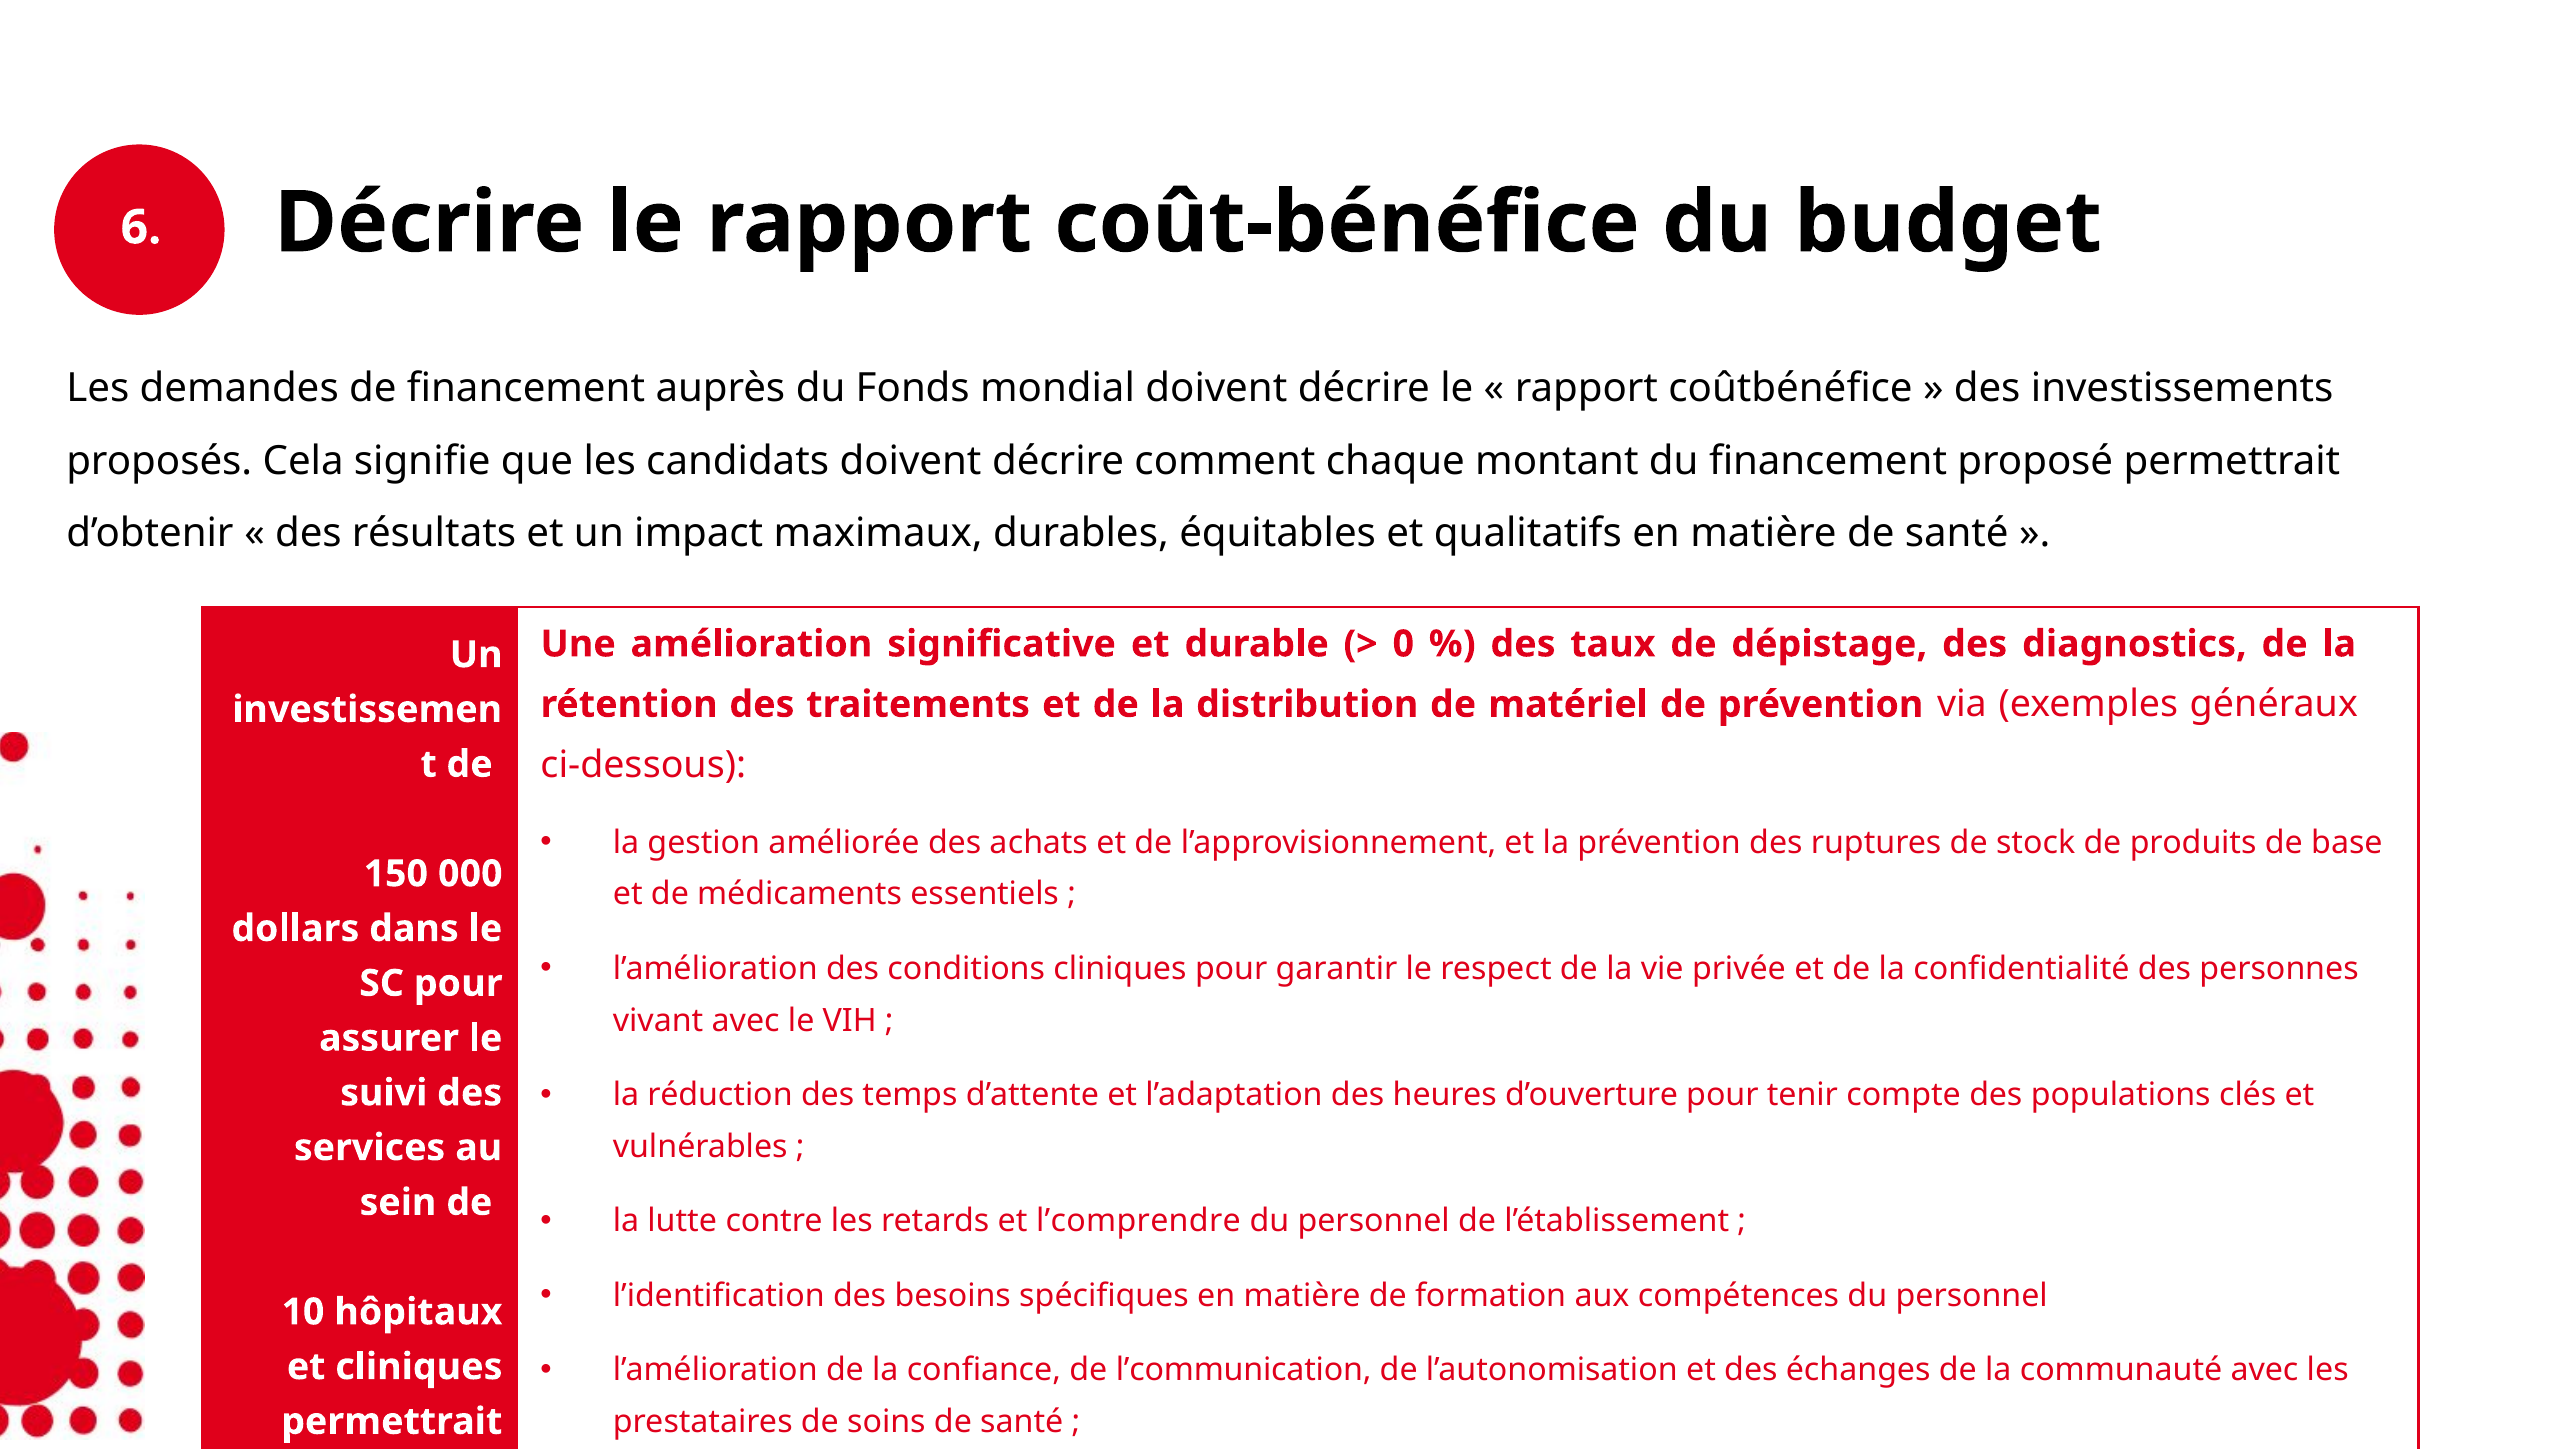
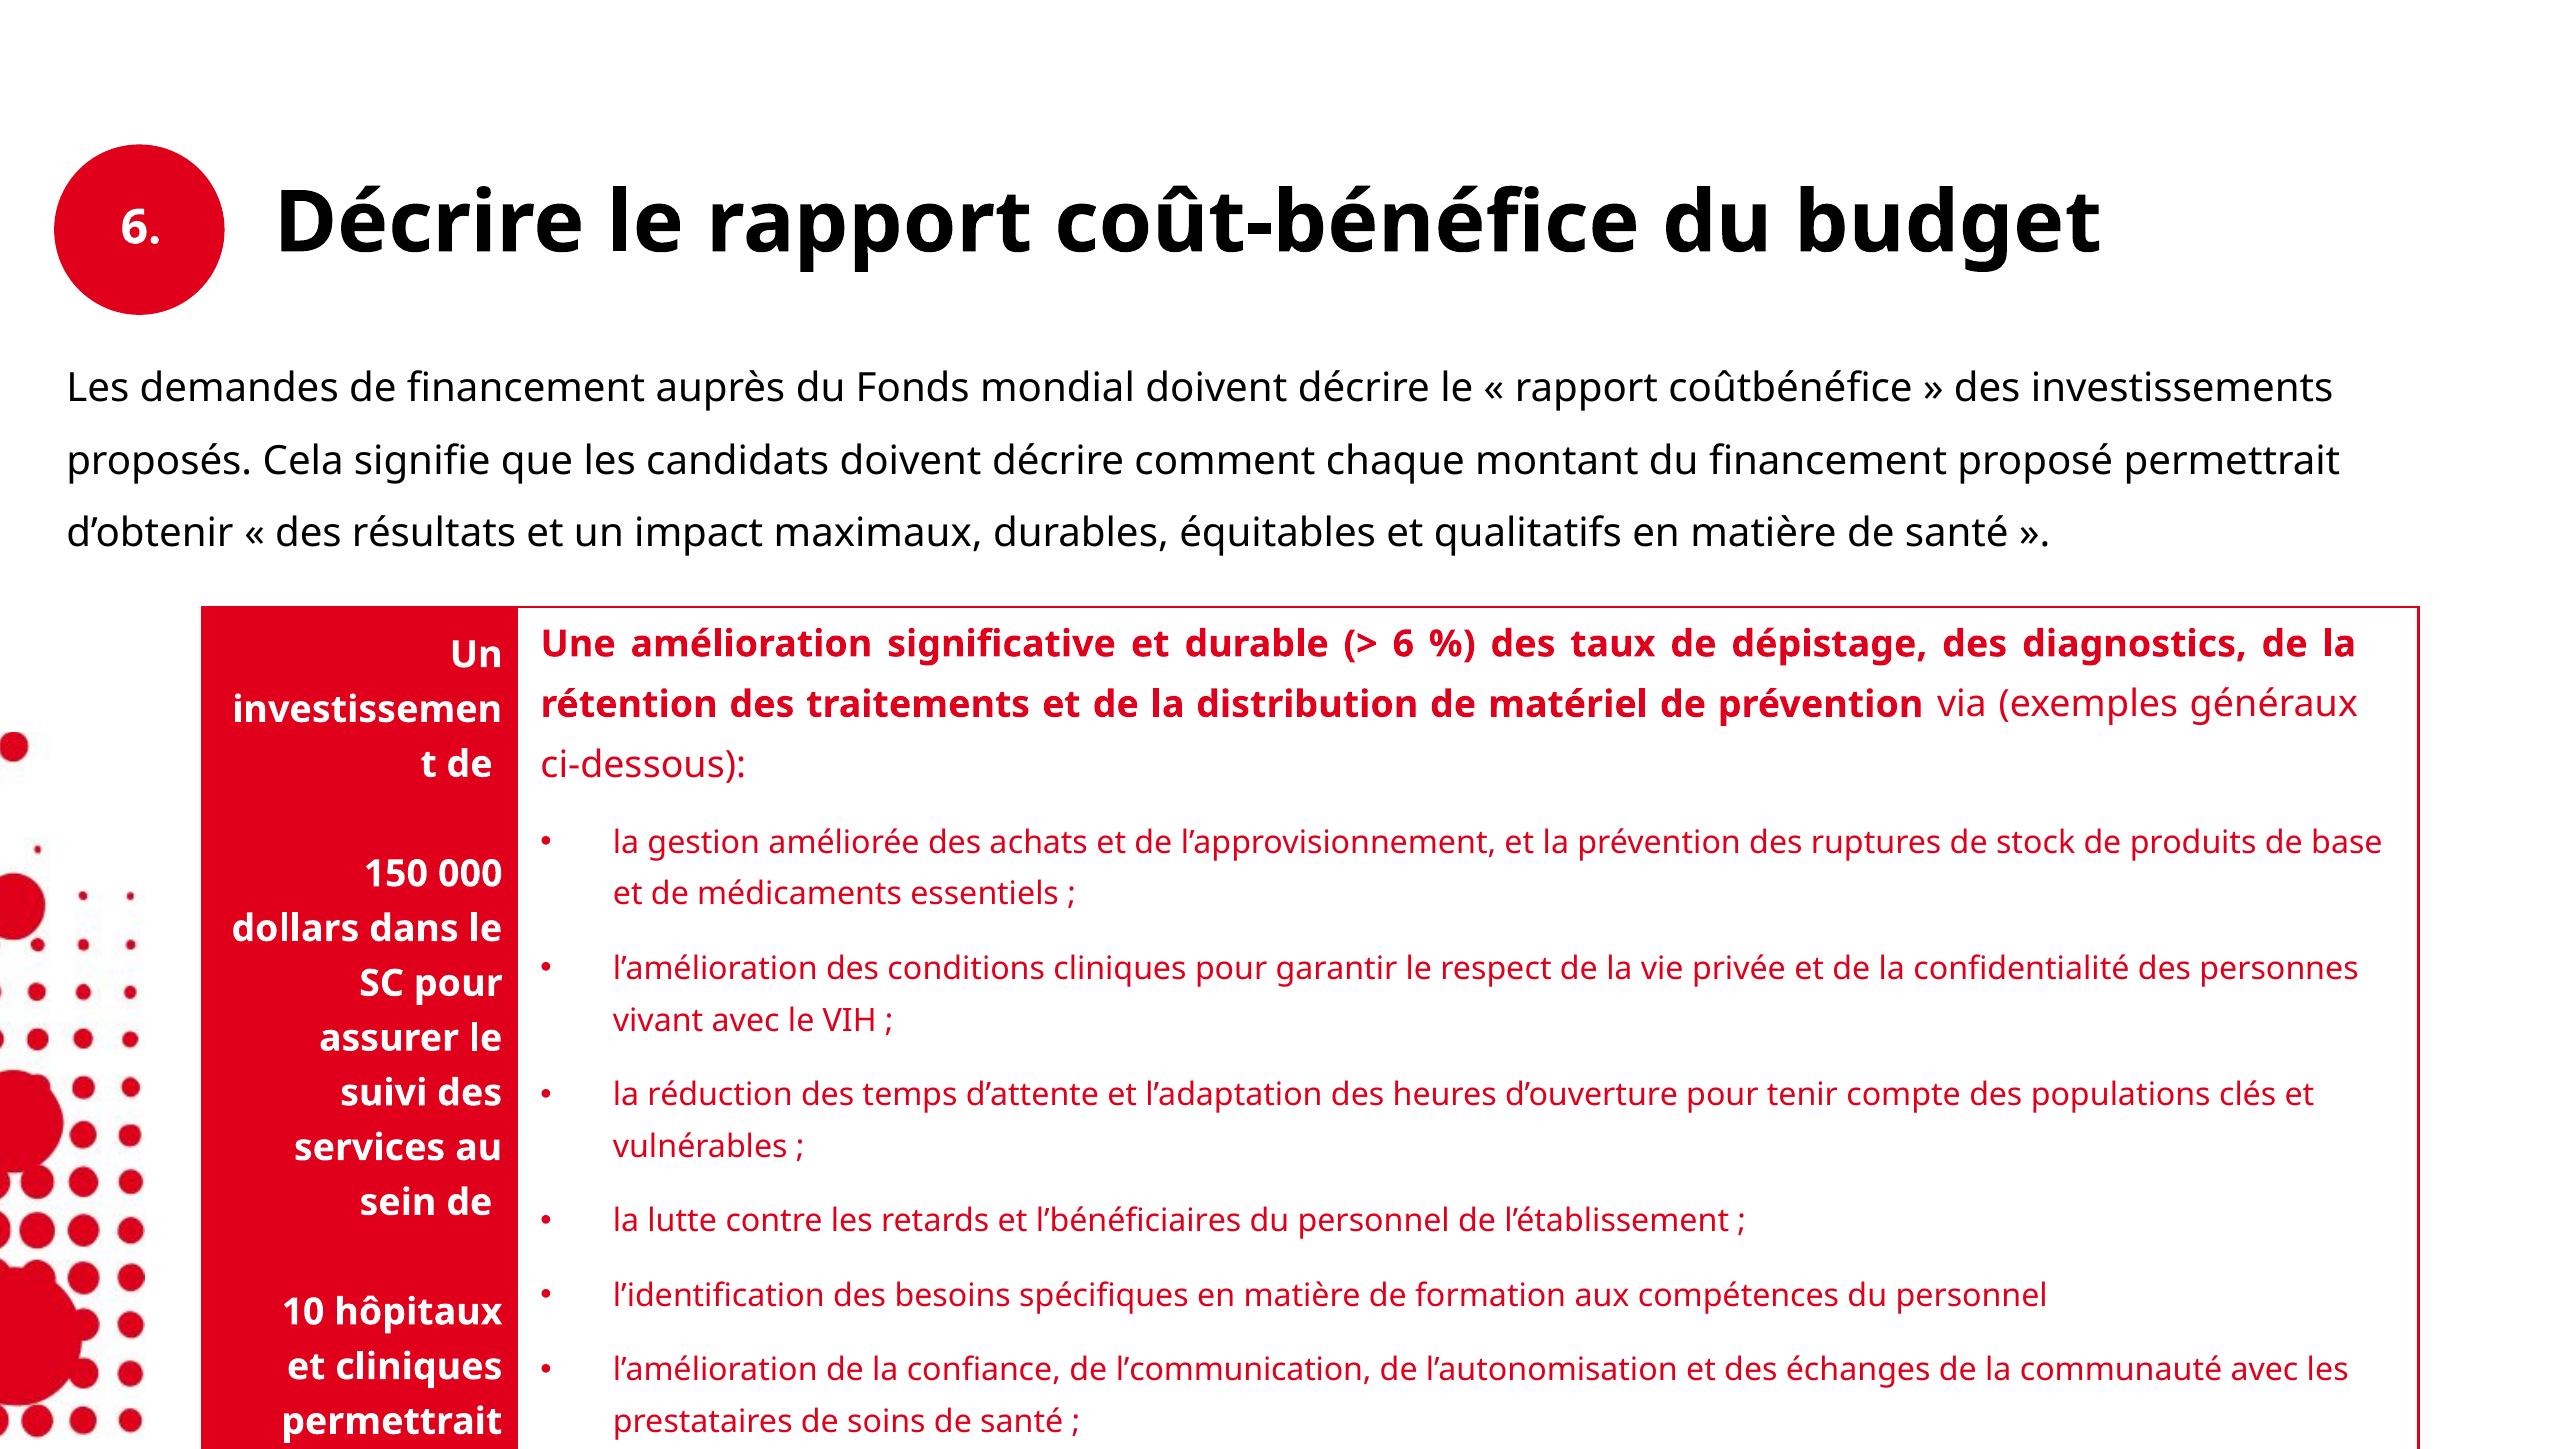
0: 0 -> 6 (1403, 644)
l’comprendre: l’comprendre -> l’bénéficiaires (1139, 1221)
